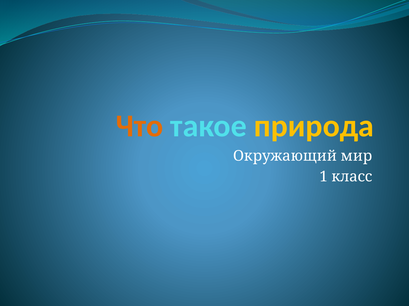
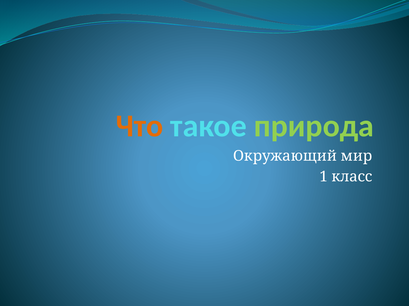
природа colour: yellow -> light green (314, 126)
